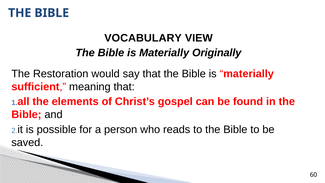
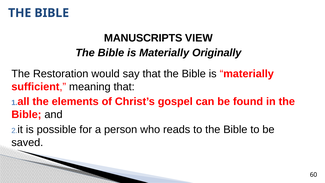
VOCABULARY: VOCABULARY -> MANUSCRIPTS (143, 38)
